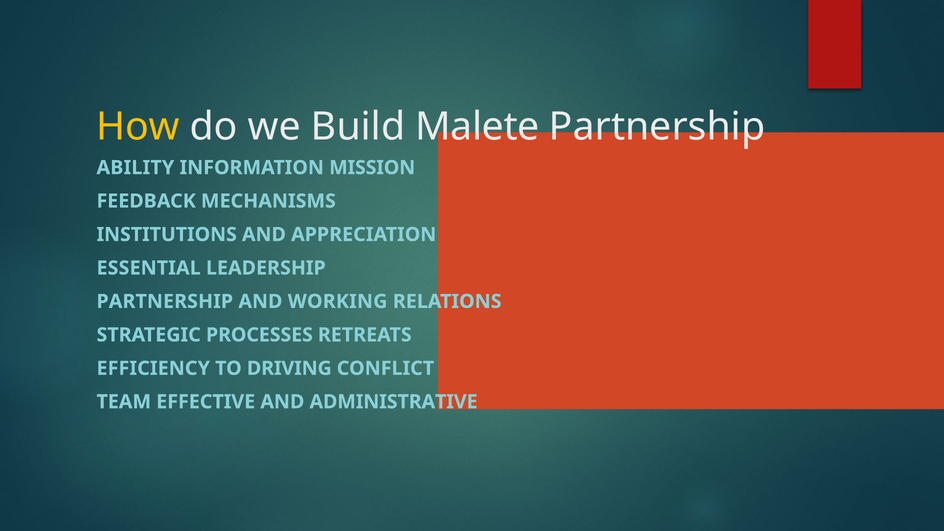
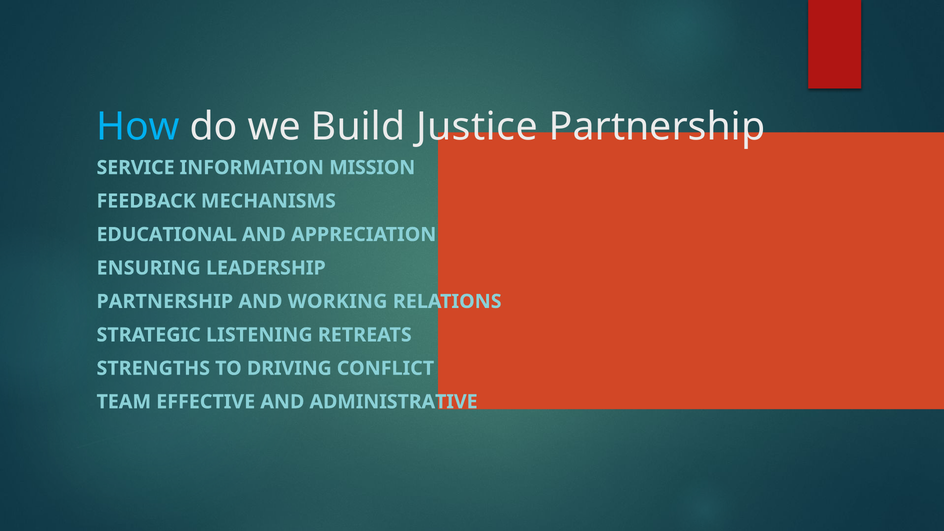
How colour: yellow -> light blue (138, 127)
Malete: Malete -> Justice (477, 127)
ABILITY: ABILITY -> SERVICE (136, 168)
INSTITUTIONS: INSTITUTIONS -> EDUCATIONAL (167, 235)
ESSENTIAL: ESSENTIAL -> ENSURING (149, 268)
PROCESSES: PROCESSES -> LISTENING (259, 335)
EFFICIENCY: EFFICIENCY -> STRENGTHS (153, 368)
